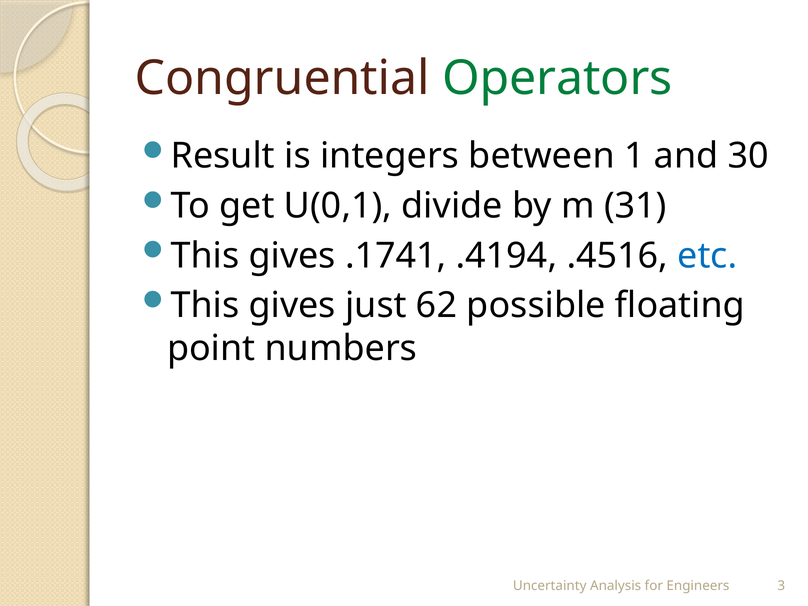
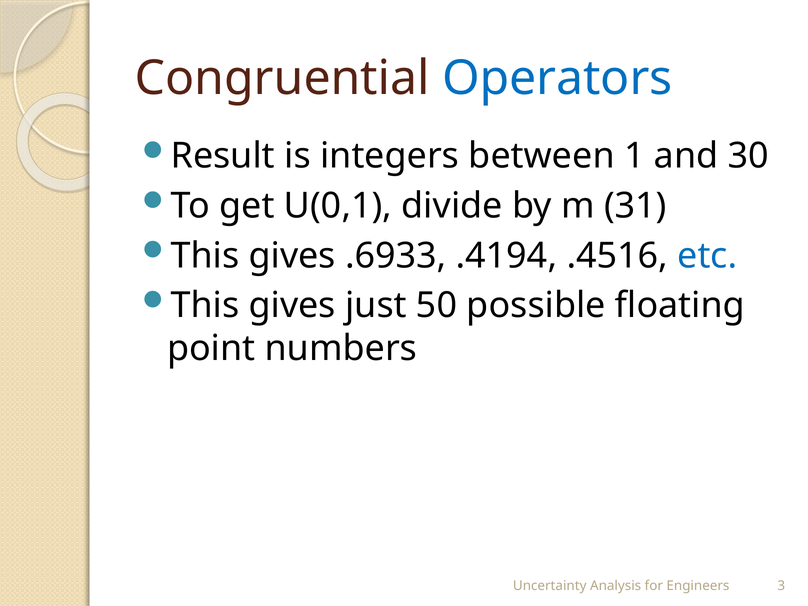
Operators colour: green -> blue (557, 78)
.1741: .1741 -> .6933 (396, 256)
62: 62 -> 50 (437, 306)
